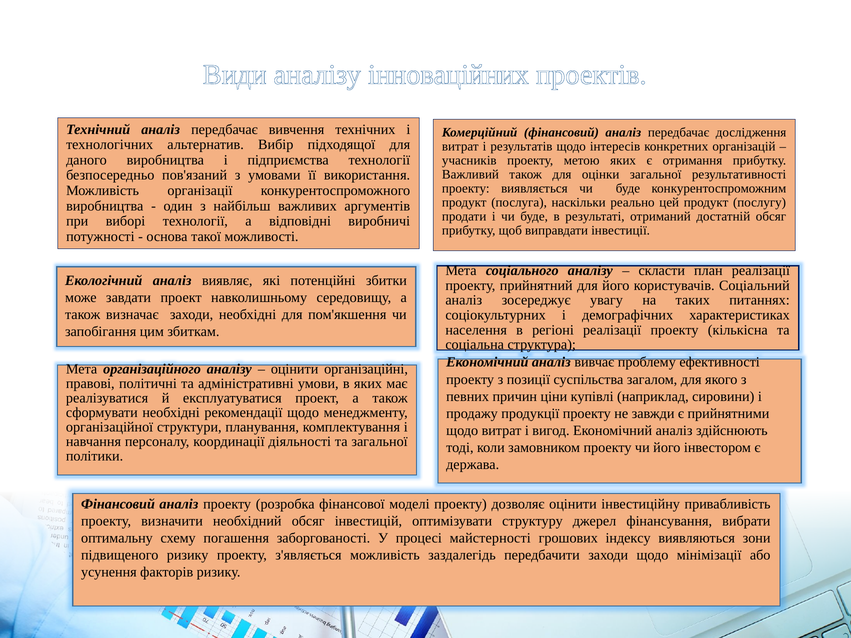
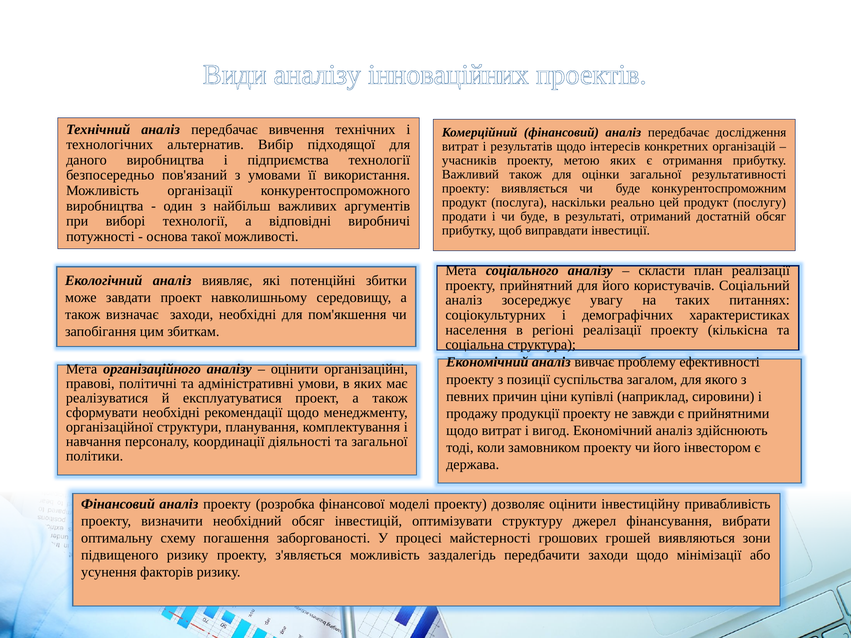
індексу: індексу -> грошей (628, 538)
